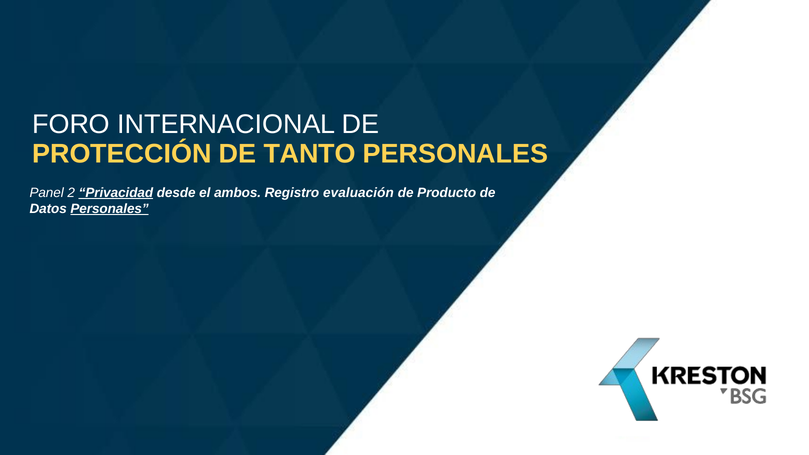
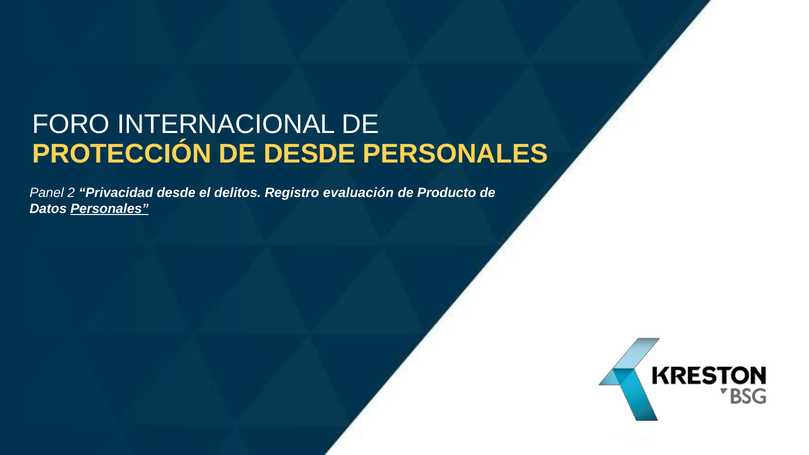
DE TANTO: TANTO -> DESDE (310, 154)
Privacidad underline: present -> none (116, 193)
ambos: ambos -> delitos (238, 193)
